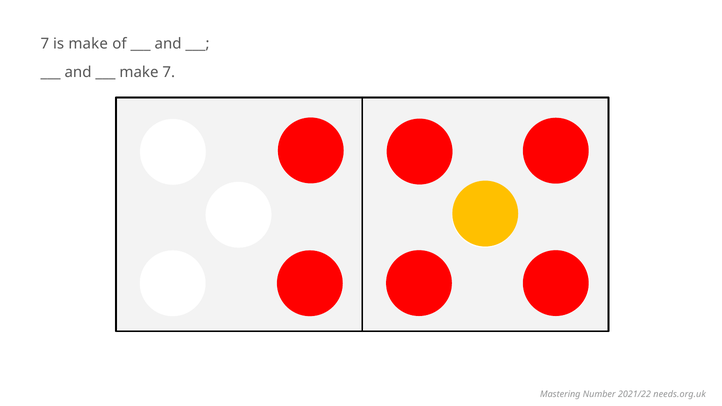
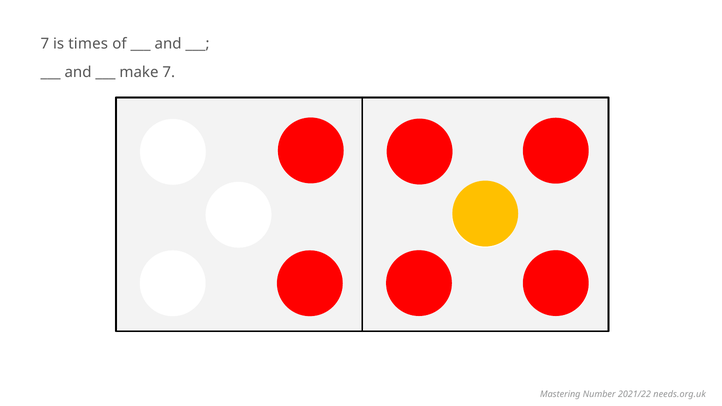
is make: make -> times (88, 44)
